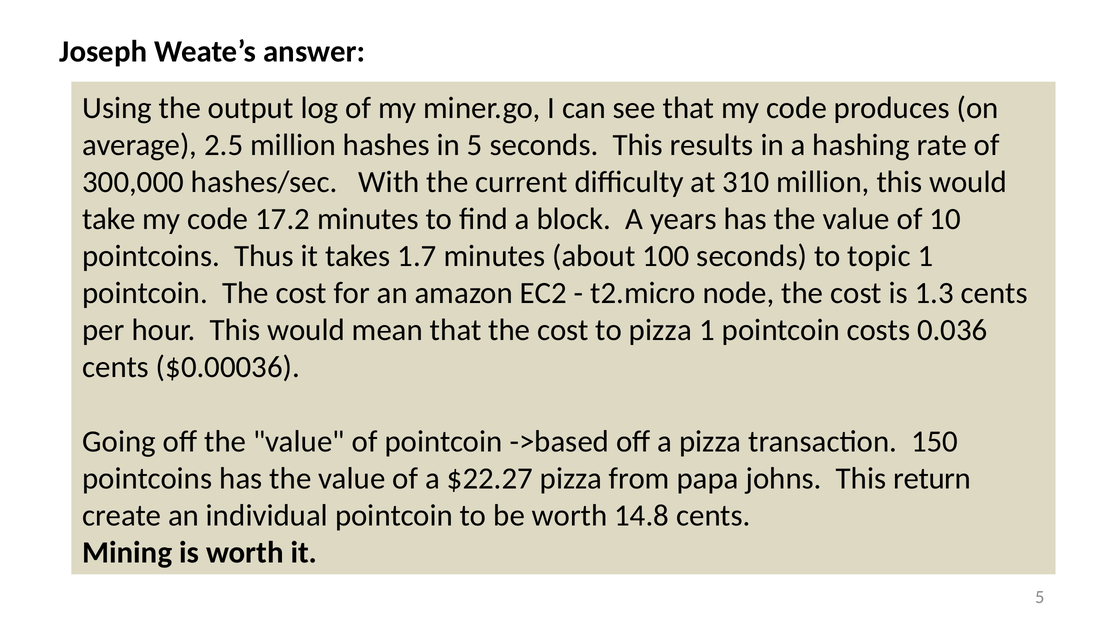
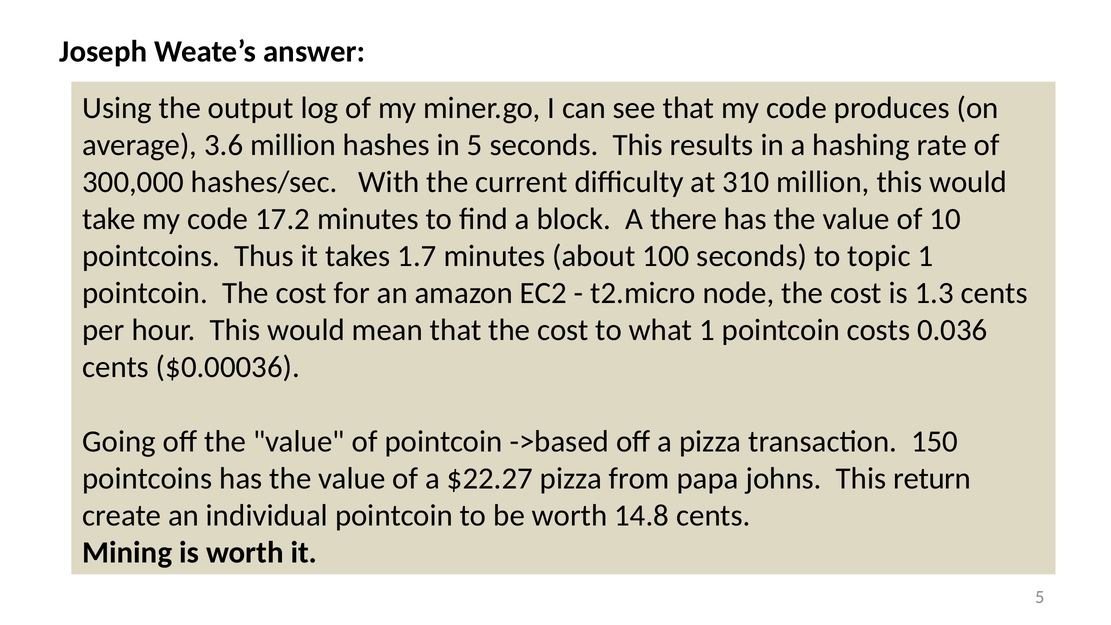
2.5: 2.5 -> 3.6 (224, 145)
years: years -> there (684, 219)
to pizza: pizza -> what (660, 330)
